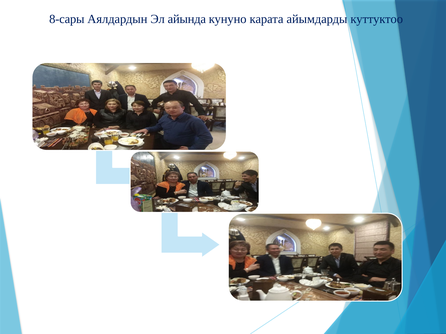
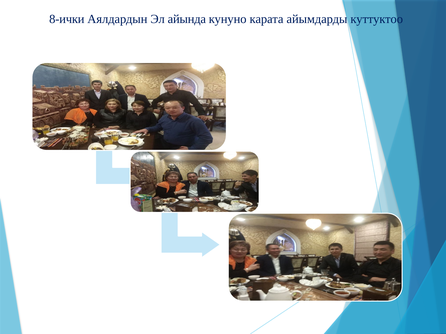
8-сары: 8-сары -> 8-ички (67, 19)
